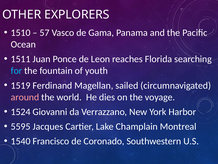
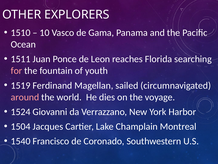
57: 57 -> 10 (45, 33)
for colour: light blue -> pink (16, 71)
5595: 5595 -> 1504 (21, 126)
